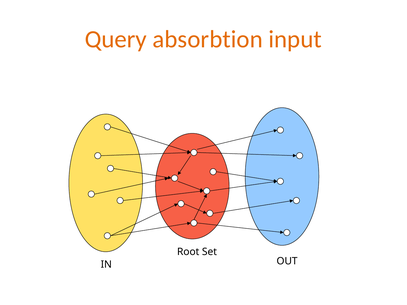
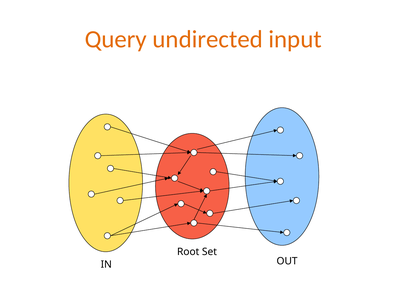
absorbtion: absorbtion -> undirected (208, 39)
